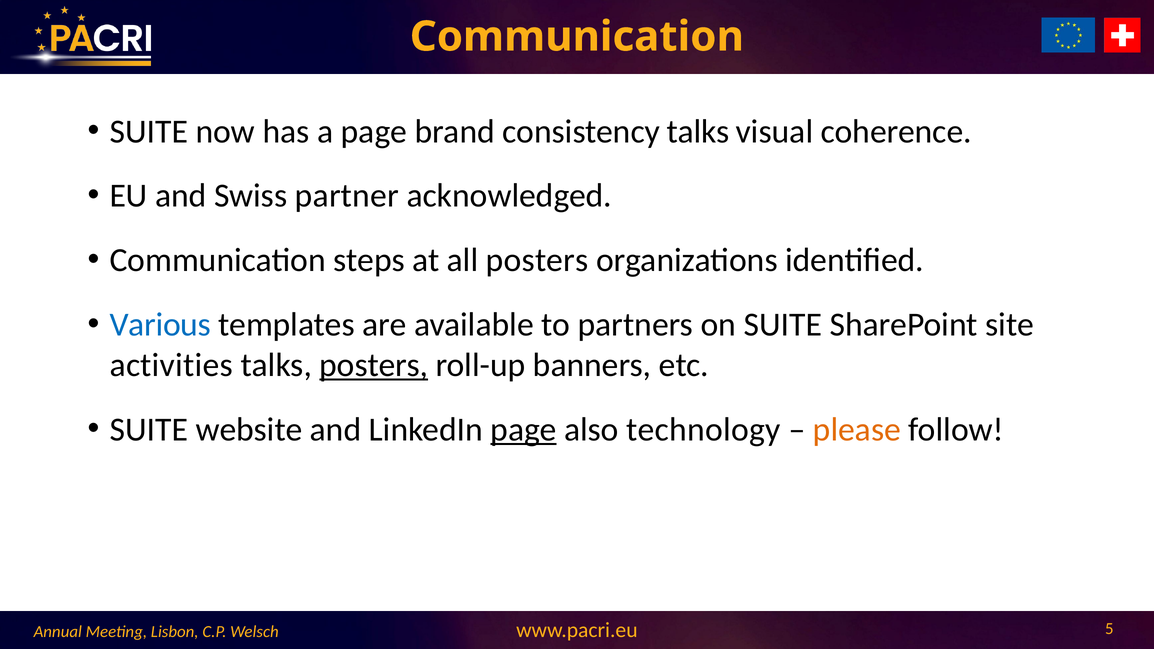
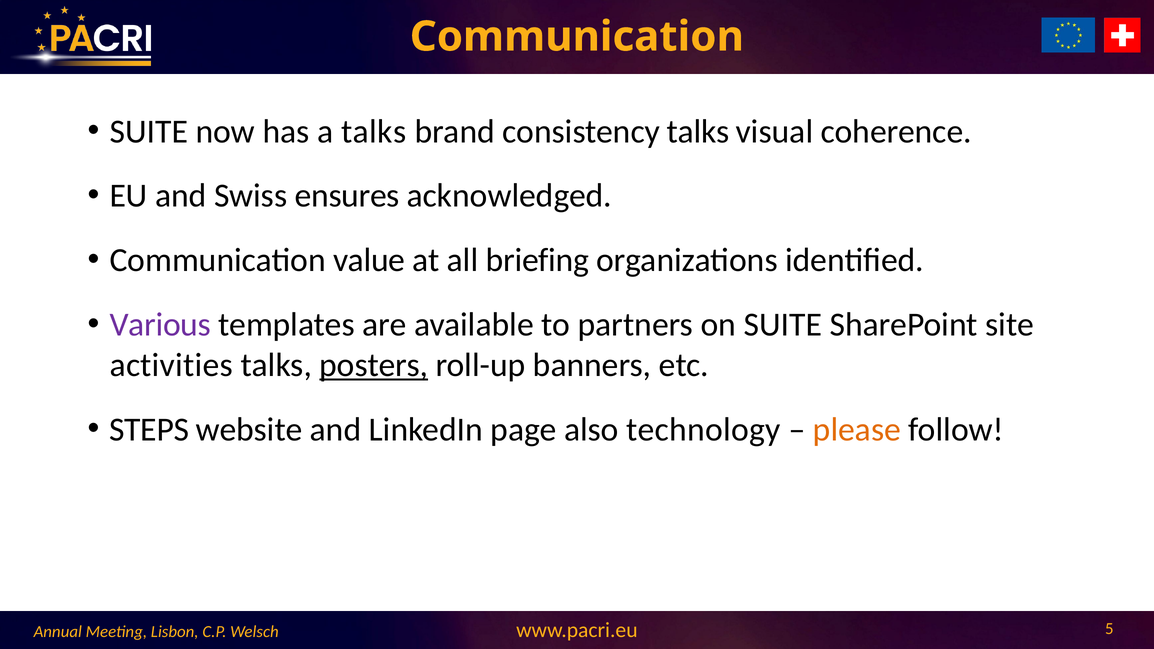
a page: page -> talks (374, 131)
partner: partner -> ensures (347, 196)
steps: steps -> value (369, 260)
all posters: posters -> briefing (537, 260)
Various colour: blue -> purple (160, 325)
SUITE: SUITE -> STEPS (149, 430)
page underline: present -> none (524, 430)
